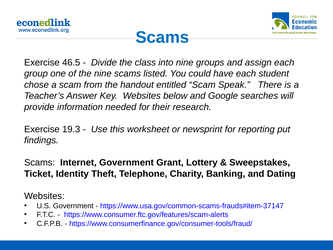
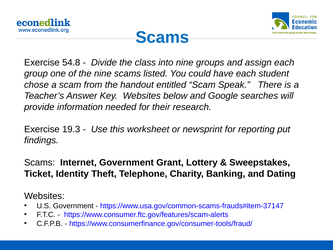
46.5: 46.5 -> 54.8 (71, 63)
